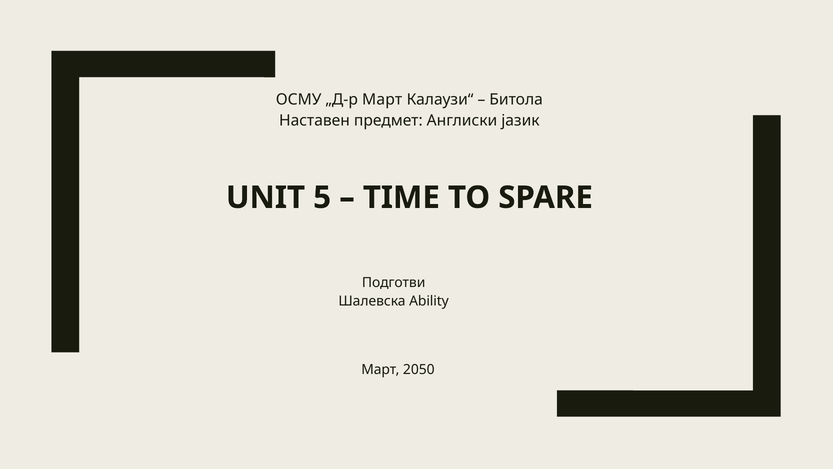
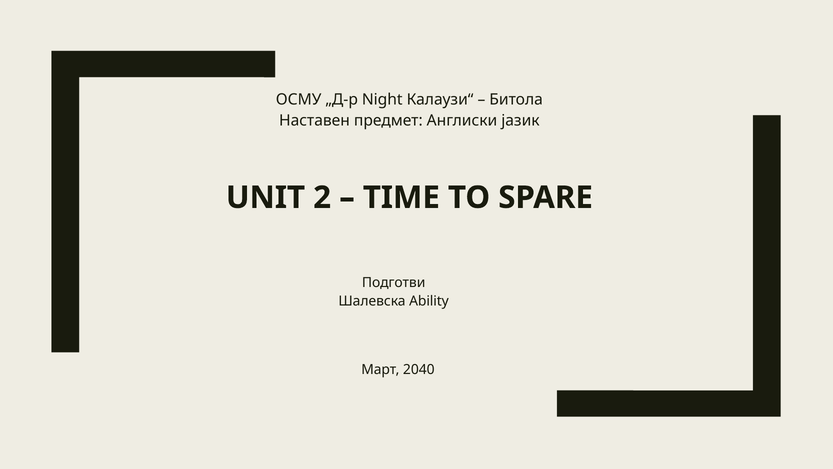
„Д-р Mарт: Mарт -> Night (382, 99)
5: 5 -> 2 (322, 197)
2050: 2050 -> 2040 (419, 369)
